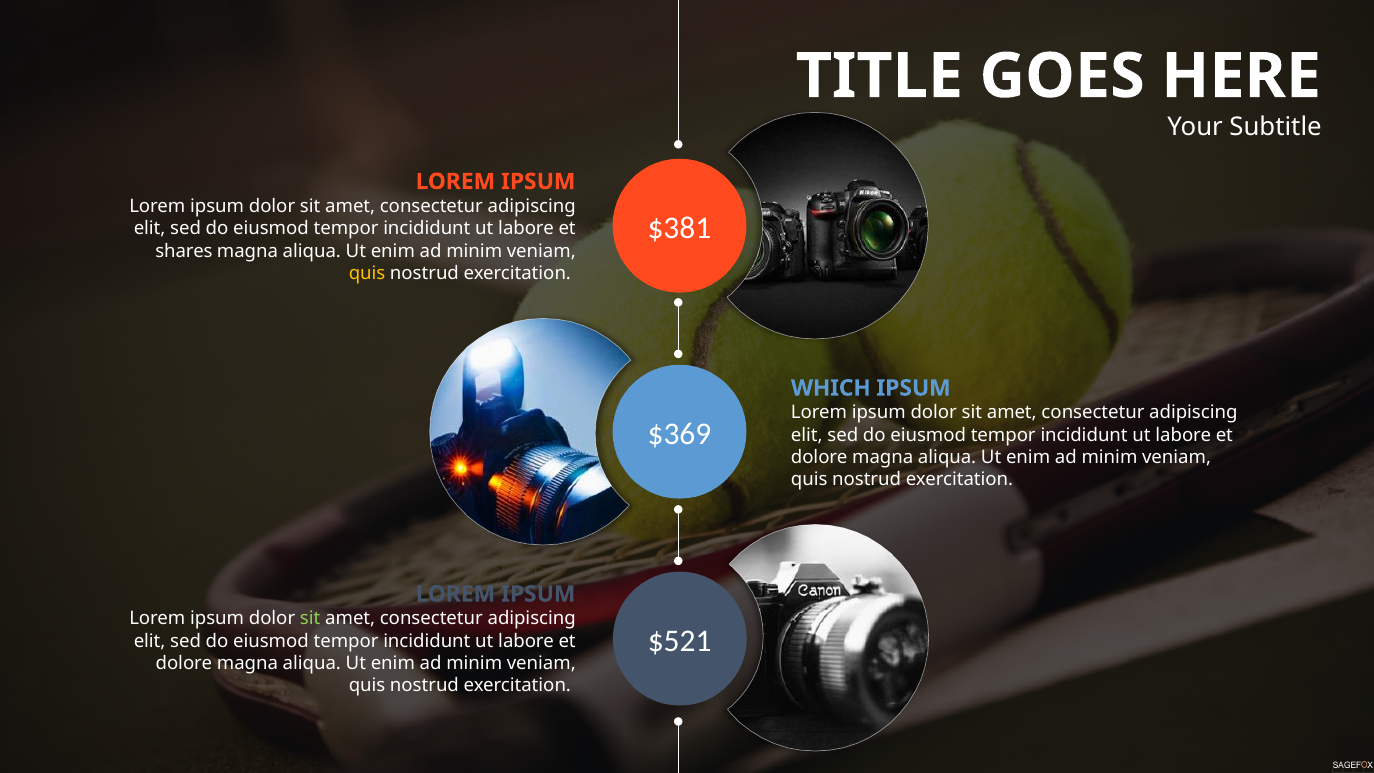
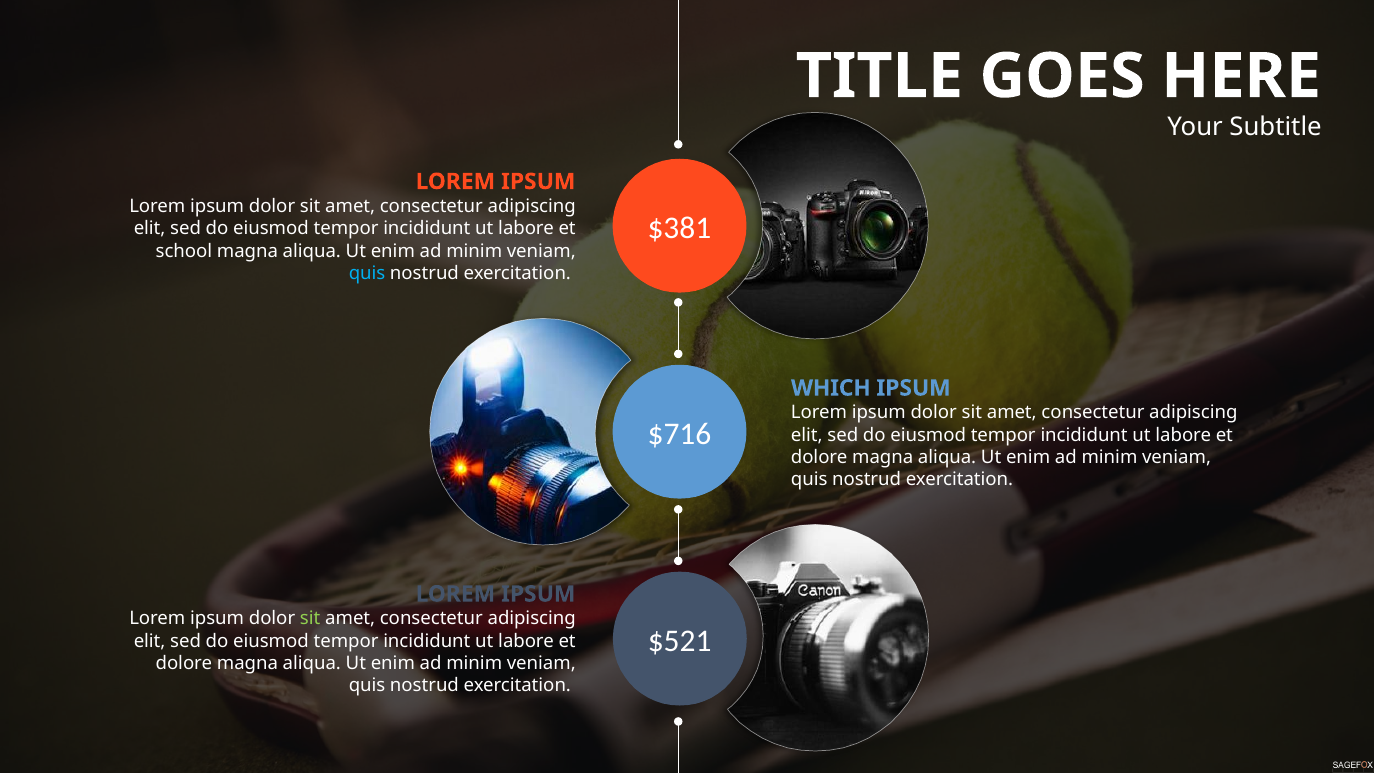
shares: shares -> school (184, 251)
quis colour: yellow -> light blue (367, 273)
$369: $369 -> $716 (679, 434)
